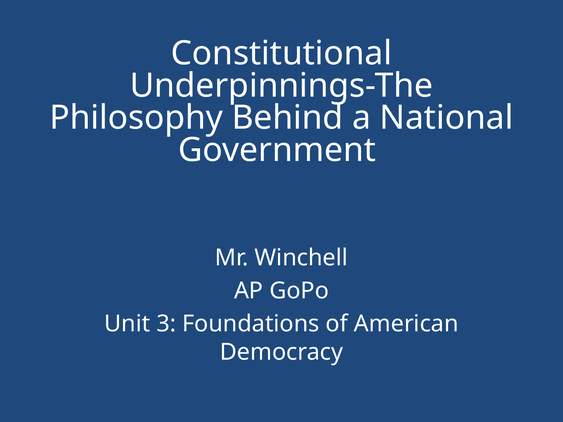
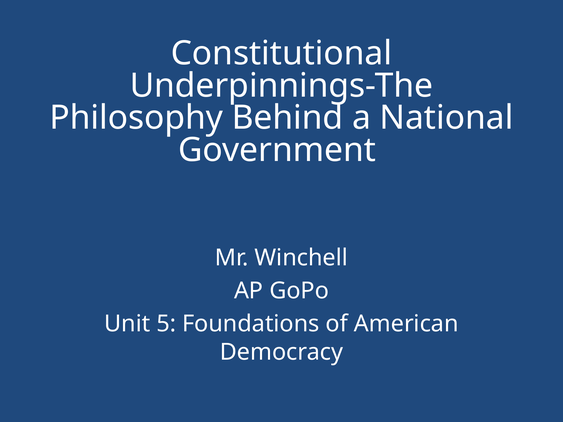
3: 3 -> 5 (166, 324)
